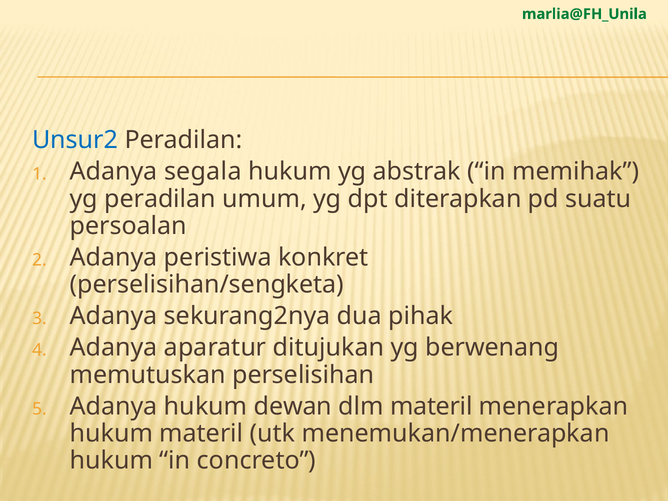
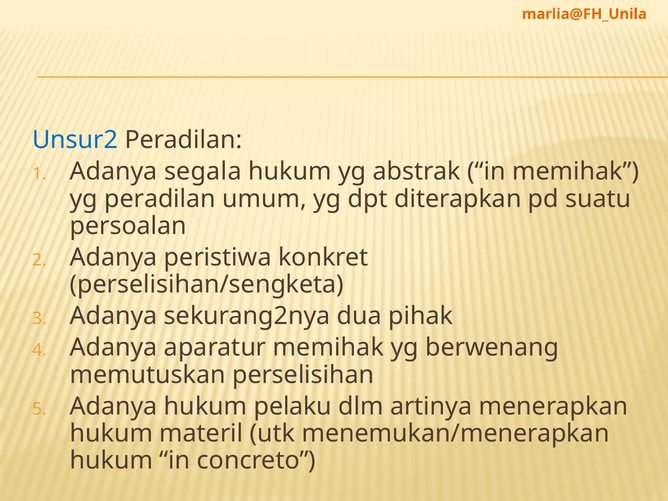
marlia@FH_Unila colour: green -> orange (584, 14)
aparatur ditujukan: ditujukan -> memihak (328, 348)
dewan: dewan -> pelaku (293, 406)
dlm materil: materil -> artinya (431, 406)
